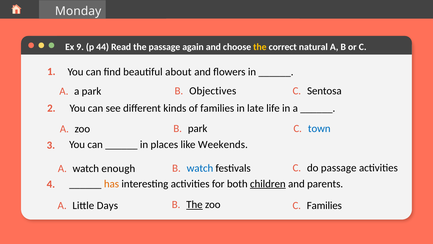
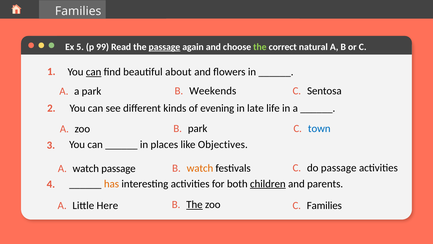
Monday: Monday -> Families (78, 11)
9: 9 -> 5 (80, 47)
44: 44 -> 99 (103, 47)
passage underline: none -> present (164, 47)
the colour: yellow -> light green (260, 47)
can underline: none -> present (94, 72)
Objectives: Objectives -> Weekends (213, 91)
of families: families -> evening (217, 108)
Weekends: Weekends -> Objectives (223, 144)
watch enough: enough -> passage (118, 168)
watch colour: blue -> orange (200, 168)
Days: Days -> Here (107, 205)
